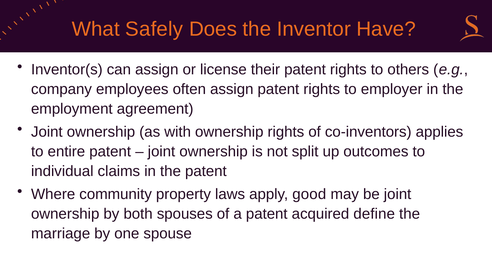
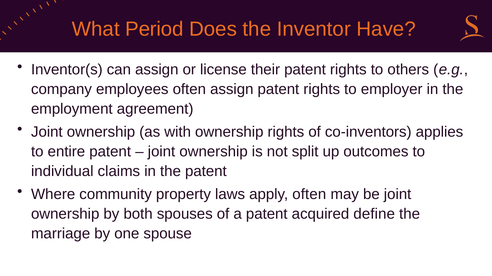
Safely: Safely -> Period (154, 29)
apply good: good -> often (309, 195)
